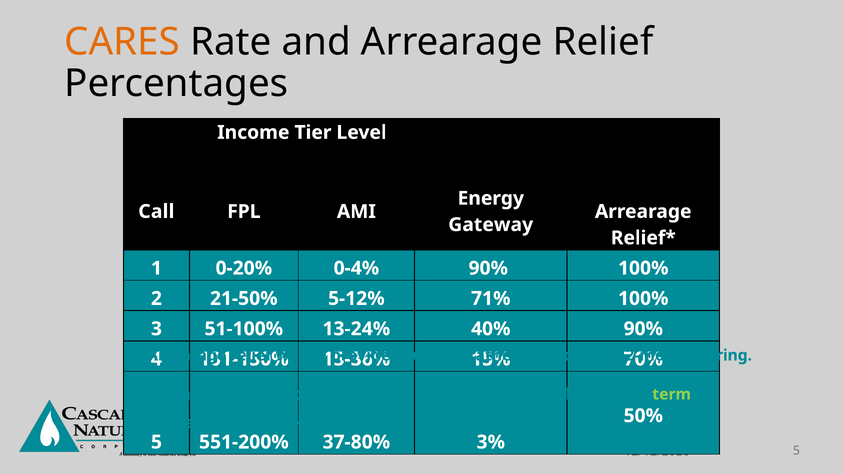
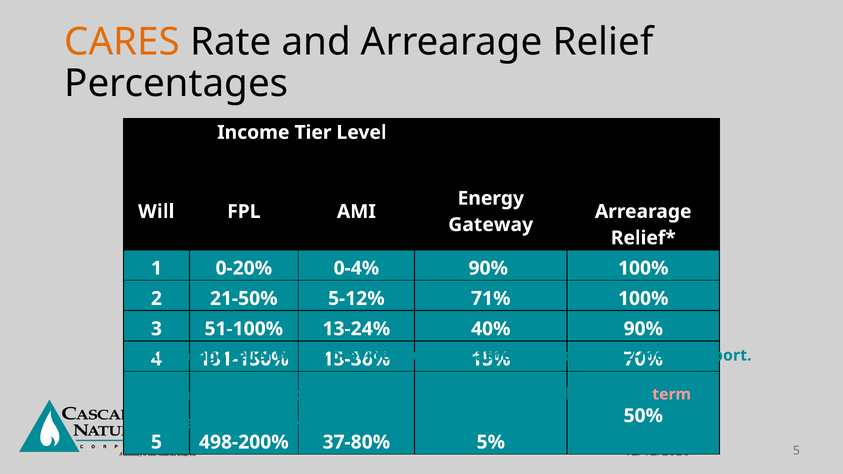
Call: Call -> Will (156, 212)
during: during -> report (724, 355)
term colour: light green -> pink (672, 394)
551-200%: 551-200% -> 498-200% (244, 442)
3%: 3% -> 5% (491, 442)
